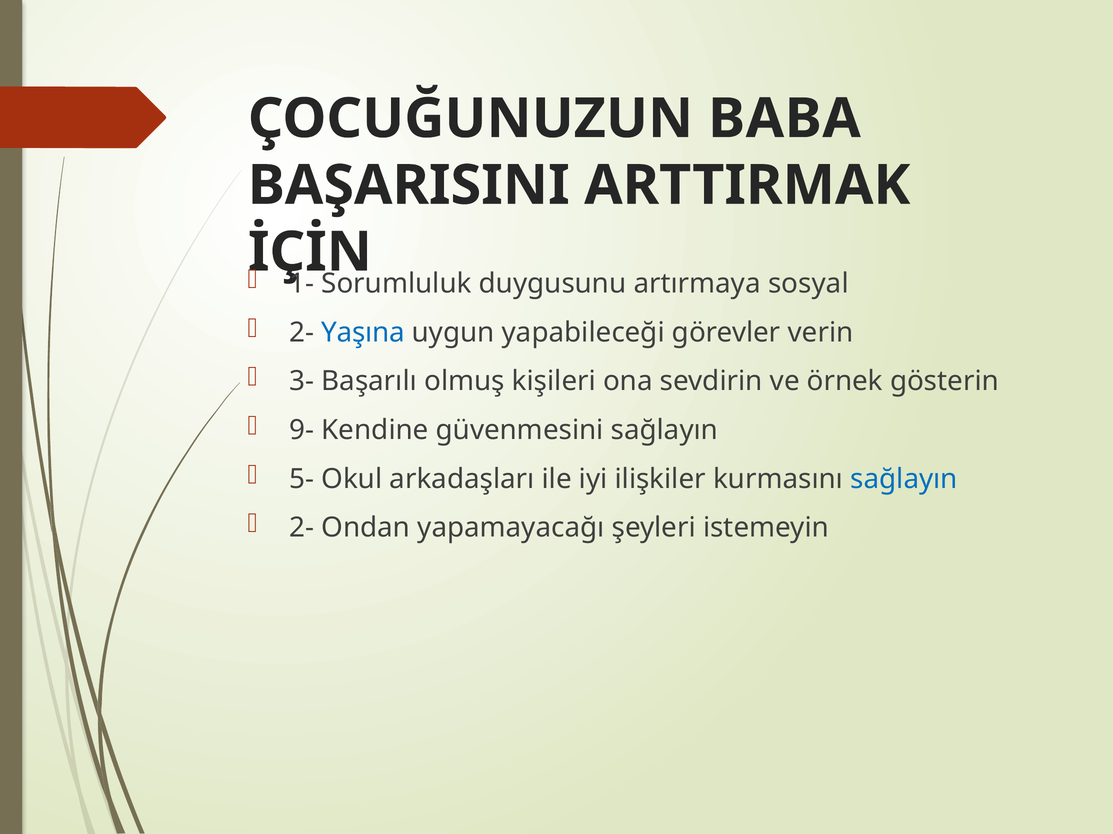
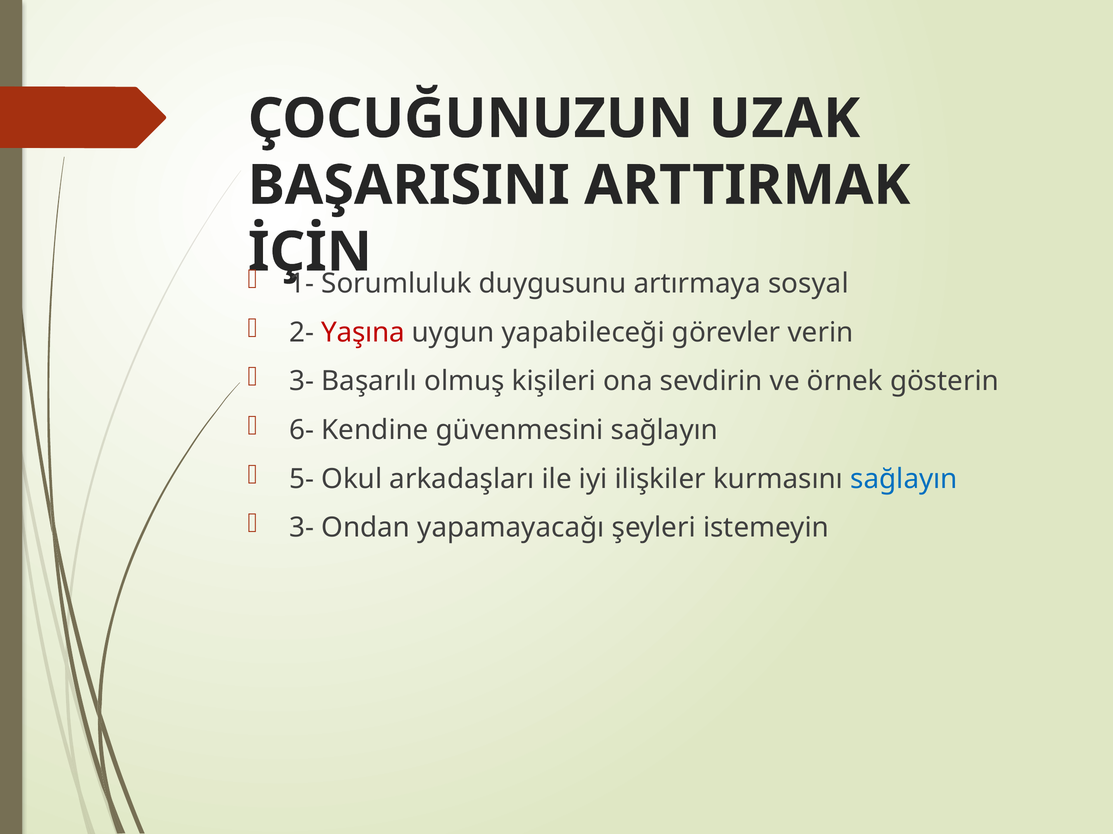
BABA: BABA -> UZAK (784, 119)
Yaşına colour: blue -> red (363, 333)
9-: 9- -> 6- (302, 430)
2-: 2- -> 3- (302, 528)
